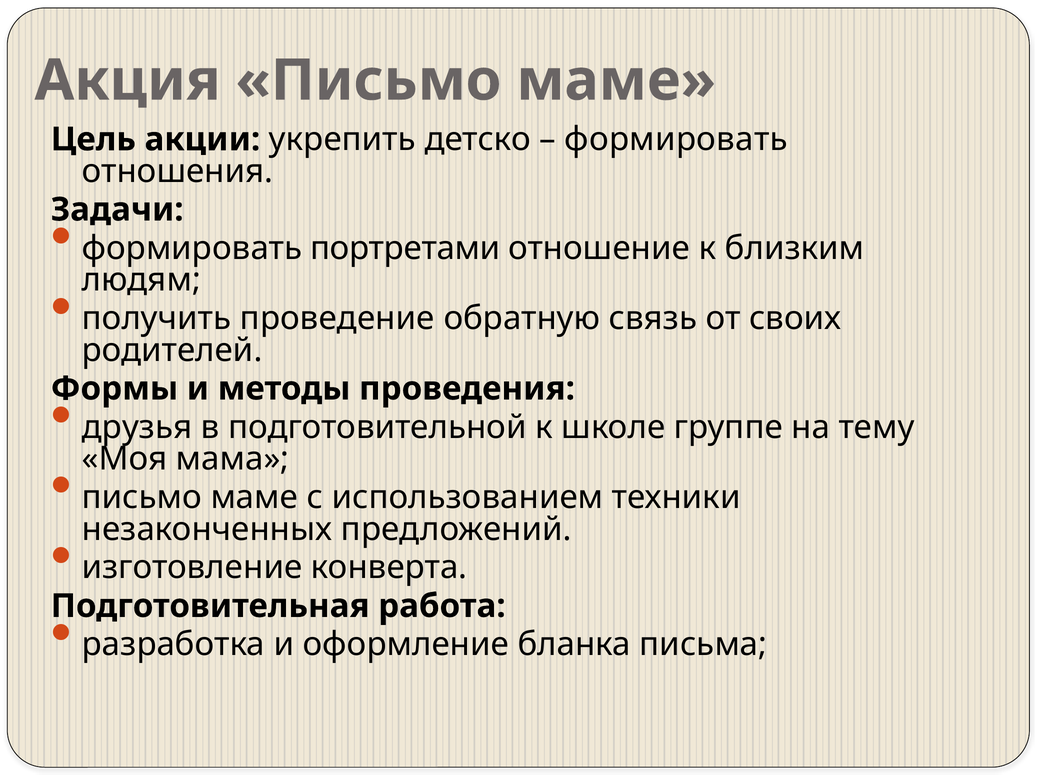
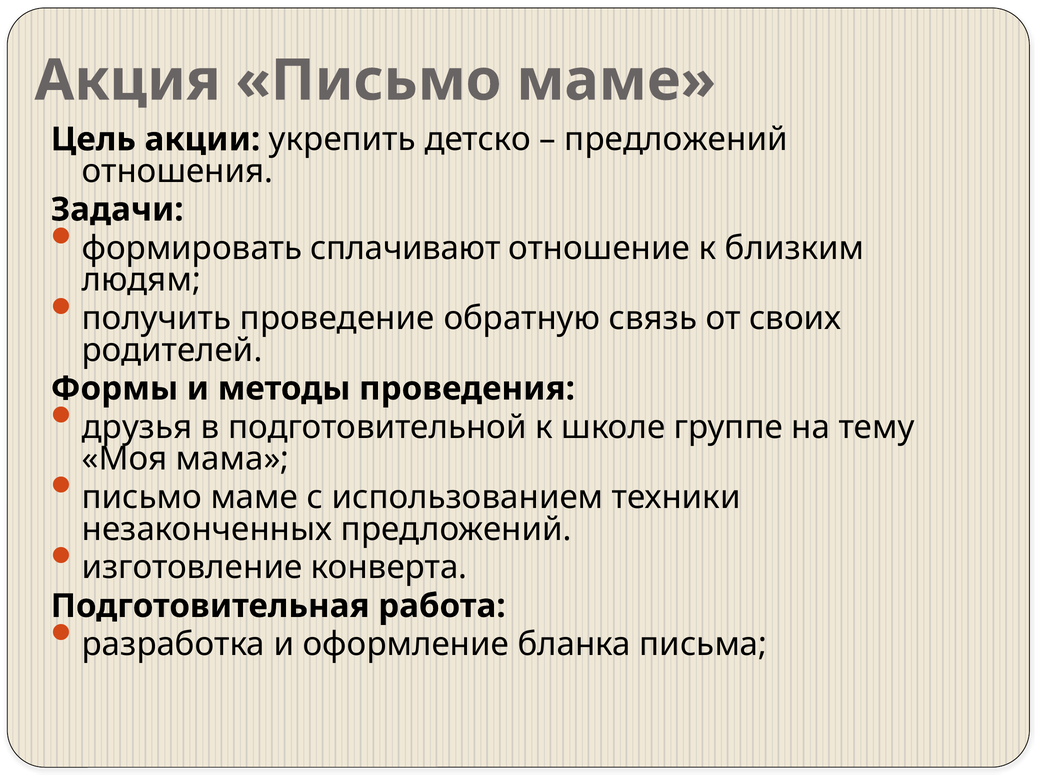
формировать: формировать -> предложений (676, 139)
портретами: портретами -> сплачивают (405, 248)
